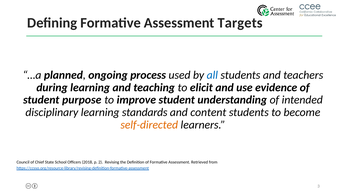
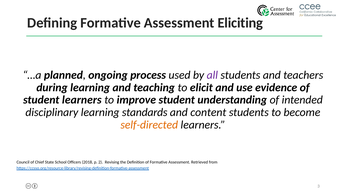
Targets: Targets -> Eliciting (240, 23)
all colour: blue -> purple (212, 75)
student purpose: purpose -> learners (82, 100)
